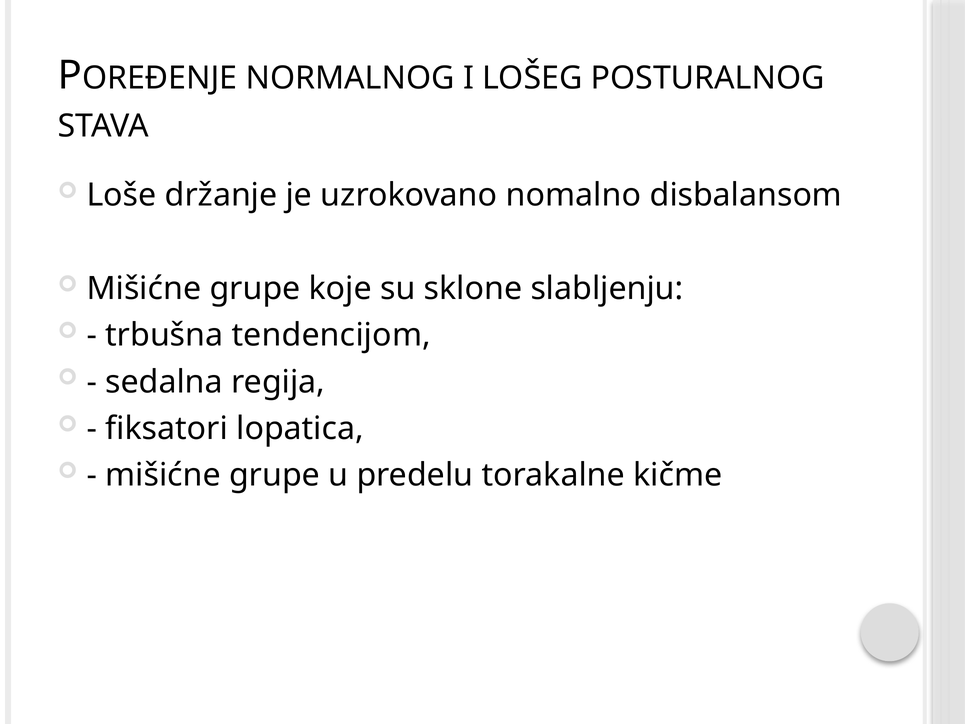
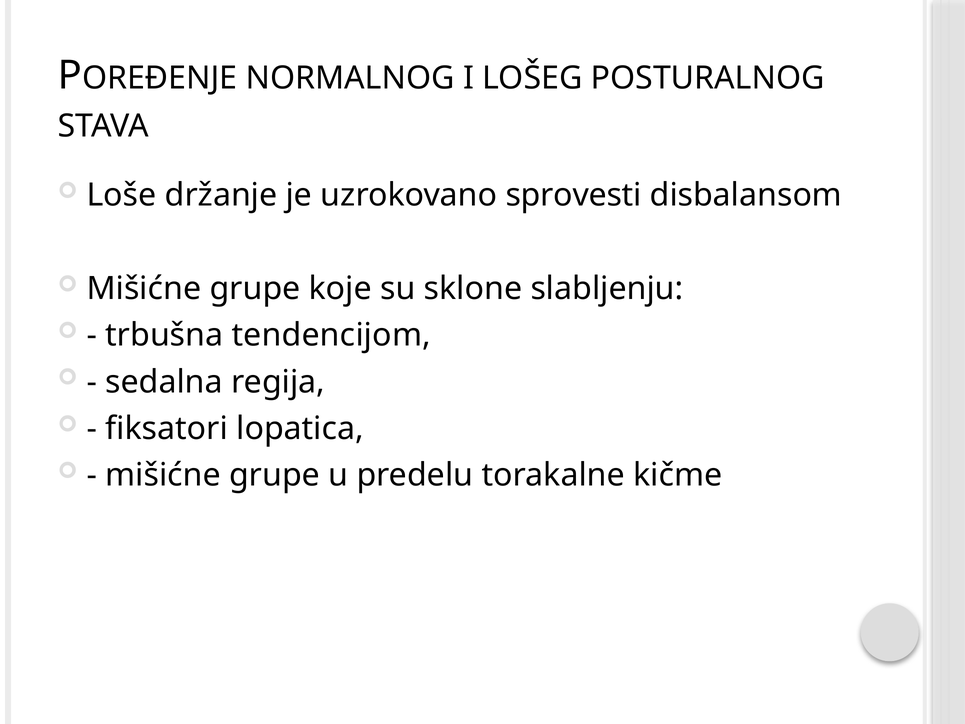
nomalno: nomalno -> sprovesti (574, 195)
